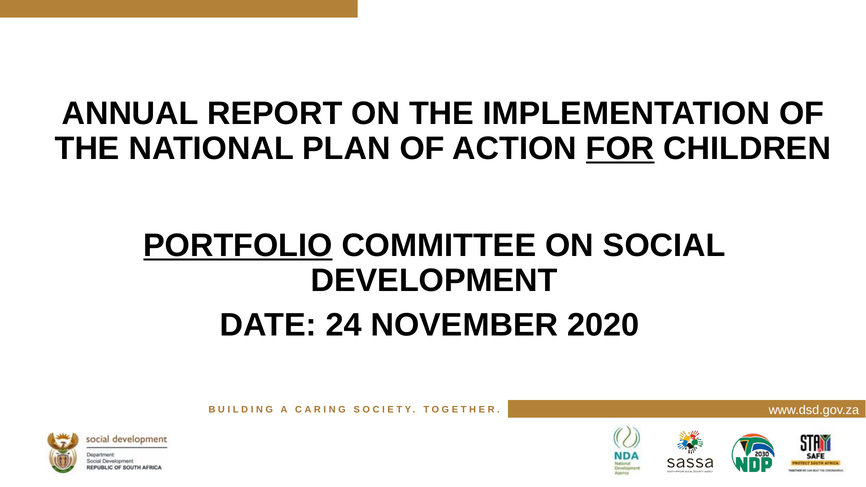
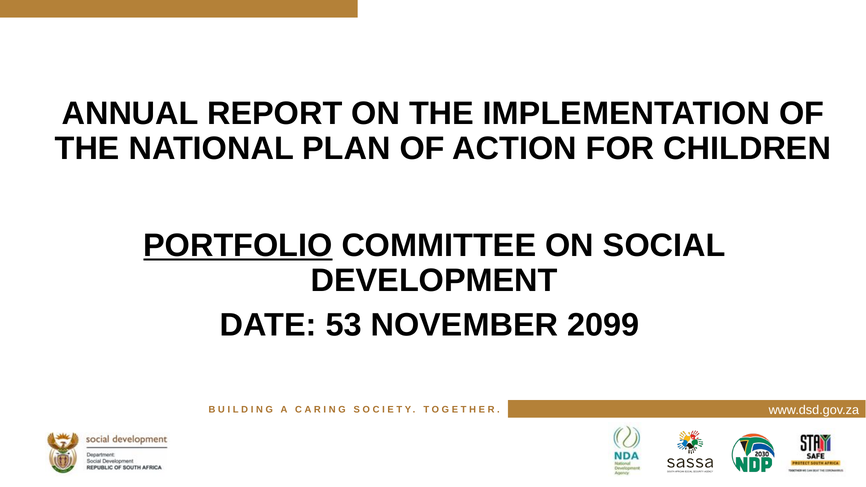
FOR underline: present -> none (620, 149)
24: 24 -> 53 (344, 325)
2020: 2020 -> 2099 (603, 325)
